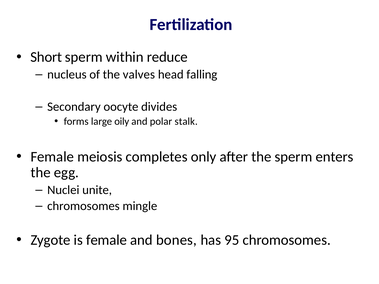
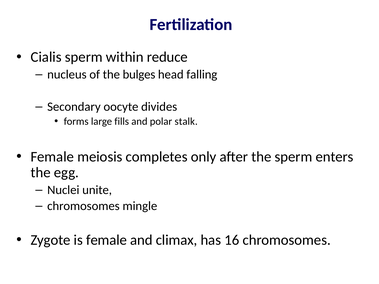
Short: Short -> Cialis (46, 57)
valves: valves -> bulges (139, 74)
oily: oily -> fills (122, 121)
bones: bones -> climax (177, 240)
95: 95 -> 16 (232, 240)
